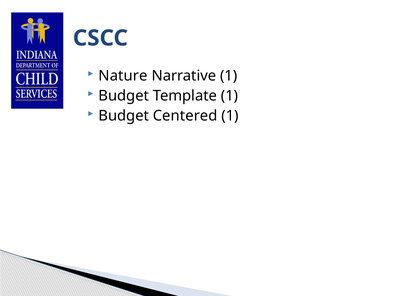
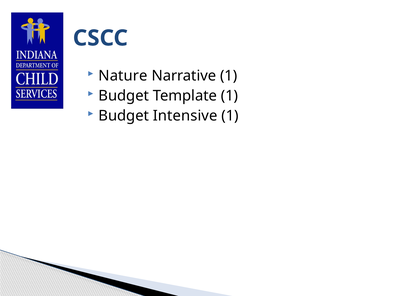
Centered: Centered -> Intensive (185, 116)
